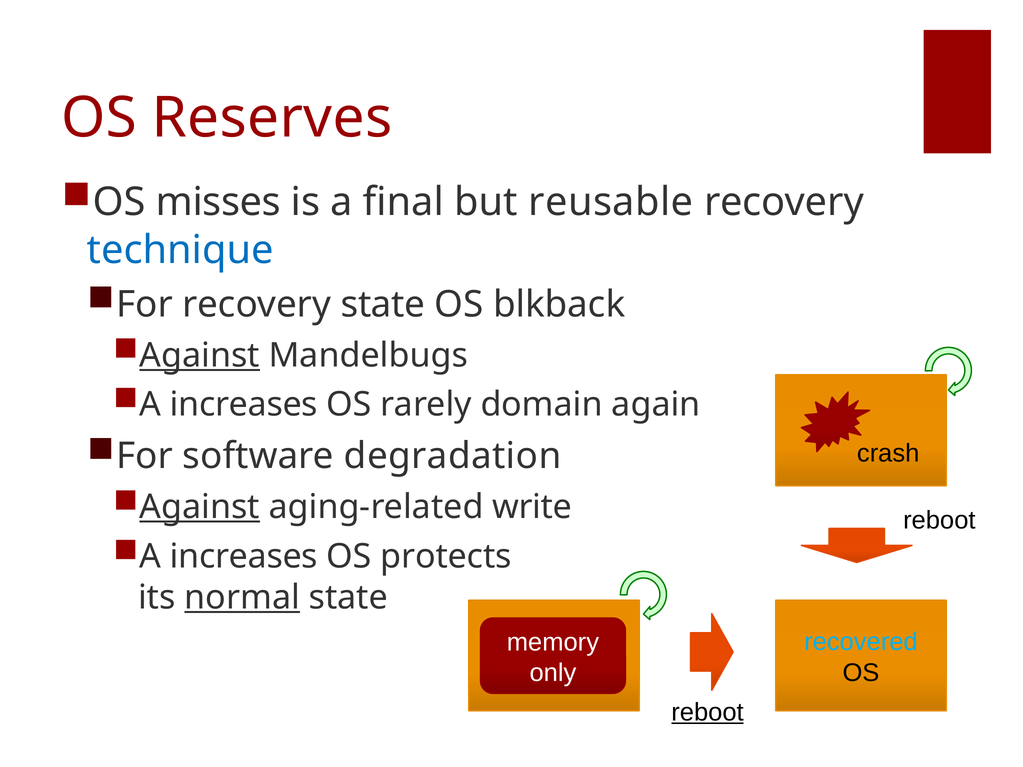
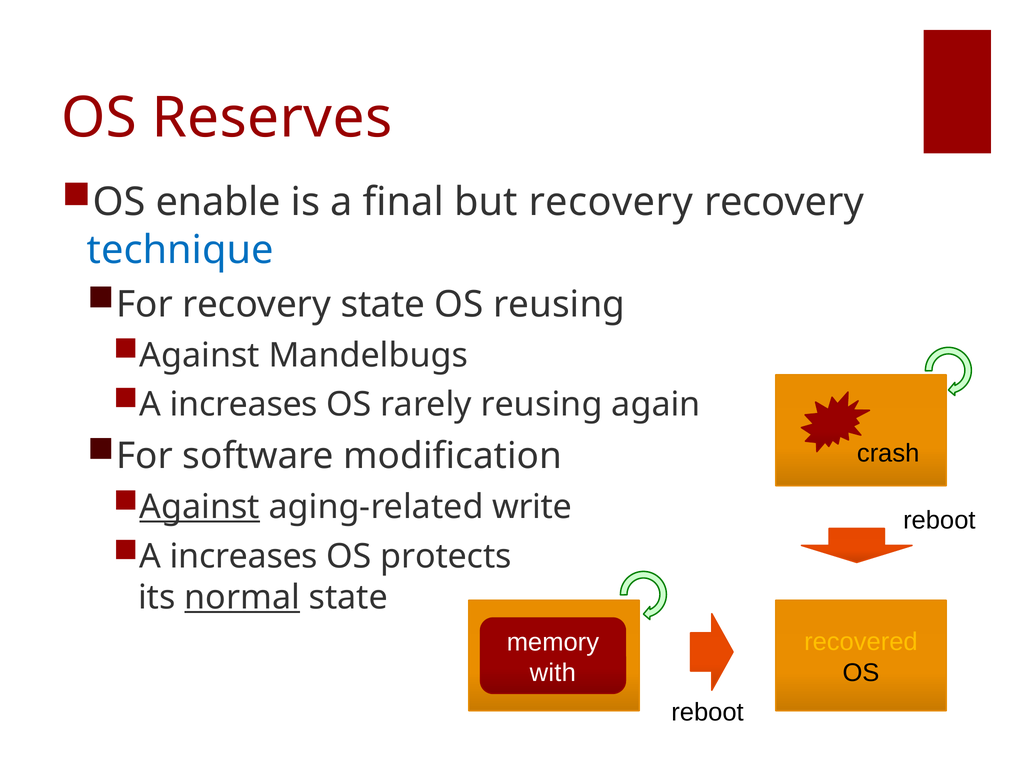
misses: misses -> enable (218, 202)
but reusable: reusable -> recovery (611, 202)
OS blkback: blkback -> reusing (559, 304)
Against underline: present -> none (200, 355)
rarely domain: domain -> reusing (542, 405)
degradation: degradation -> modification (453, 456)
recovered colour: light blue -> yellow (861, 642)
only: only -> with (553, 673)
reboot underline: present -> none (708, 713)
